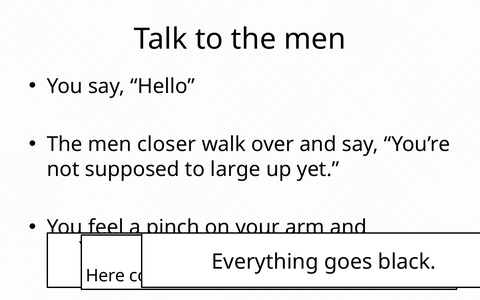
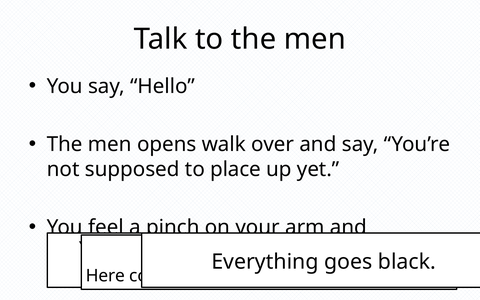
closer: closer -> opens (167, 144)
large: large -> place (236, 169)
